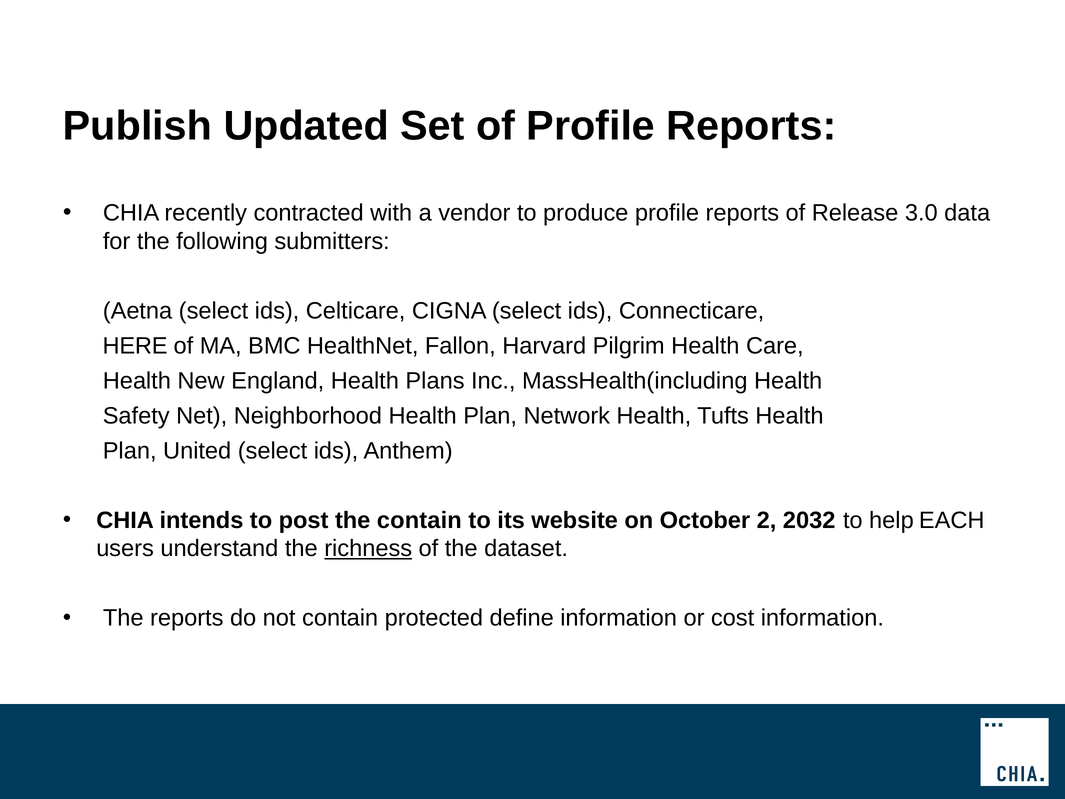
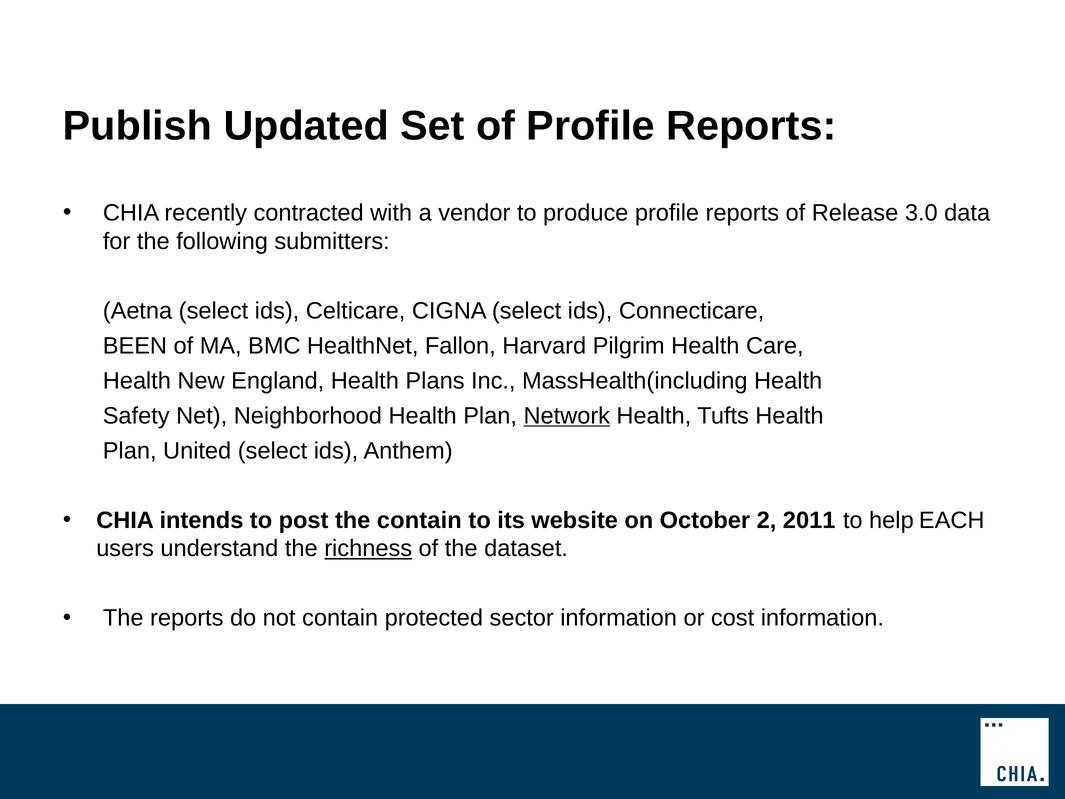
HERE: HERE -> BEEN (135, 346)
Network underline: none -> present (567, 416)
2032: 2032 -> 2011 (809, 520)
define: define -> sector (522, 618)
